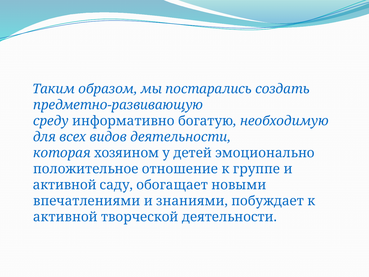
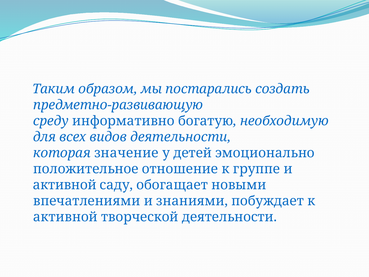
хозяином: хозяином -> значение (126, 153)
